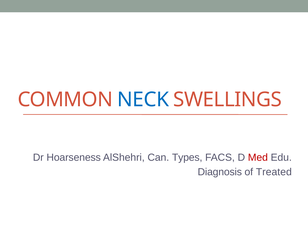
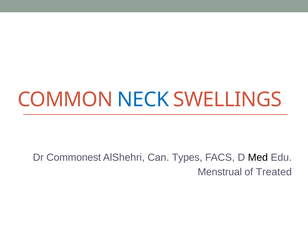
Hoarseness: Hoarseness -> Commonest (74, 158)
Med colour: red -> black (258, 158)
Diagnosis: Diagnosis -> Menstrual (220, 172)
